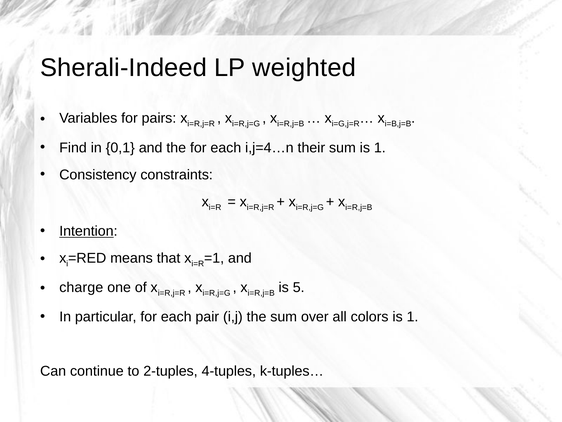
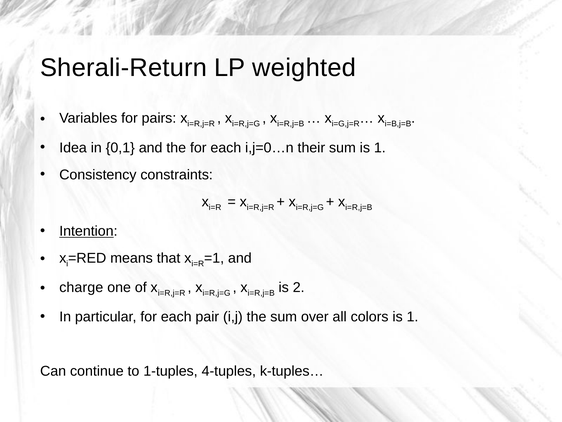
Sherali-Indeed: Sherali-Indeed -> Sherali-Return (124, 68)
Find: Find -> Idea (73, 147)
i,j=4…n: i,j=4…n -> i,j=0…n (269, 147)
5: 5 -> 2 (299, 287)
2-tuples: 2-tuples -> 1-tuples (171, 371)
